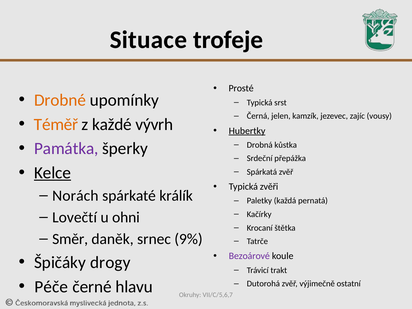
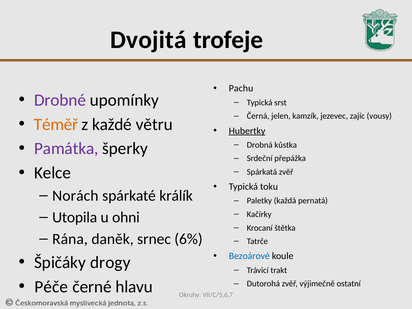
Situace: Situace -> Dvojitá (148, 40)
Prosté: Prosté -> Pachu (241, 88)
Drobné colour: orange -> purple (60, 100)
vývrh: vývrh -> větru (154, 124)
Kelce underline: present -> none (53, 173)
zvěři: zvěři -> toku (269, 187)
Lovečtí: Lovečtí -> Utopila (75, 217)
Směr: Směr -> Rána (70, 239)
9%: 9% -> 6% (188, 239)
Bezoárové colour: purple -> blue (249, 256)
